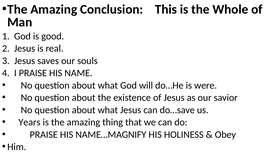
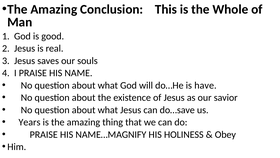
were: were -> have (205, 85)
